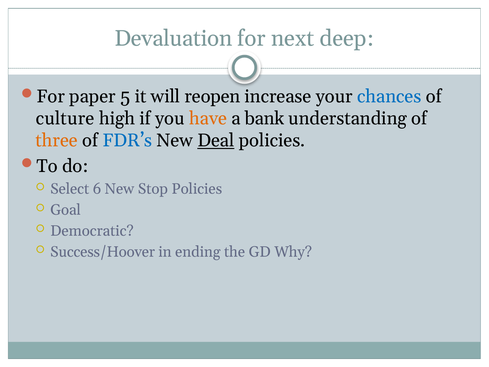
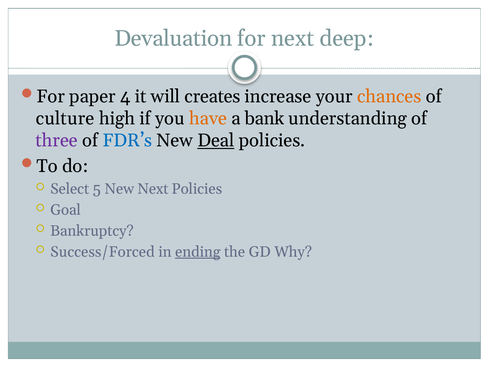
5: 5 -> 4 (125, 96)
reopen: reopen -> creates (213, 96)
chances colour: blue -> orange (389, 96)
three colour: orange -> purple (57, 140)
6: 6 -> 5 (97, 189)
New Stop: Stop -> Next (153, 189)
Democratic: Democratic -> Bankruptcy (92, 231)
Success/Hoover: Success/Hoover -> Success/Forced (102, 252)
ending underline: none -> present (198, 252)
